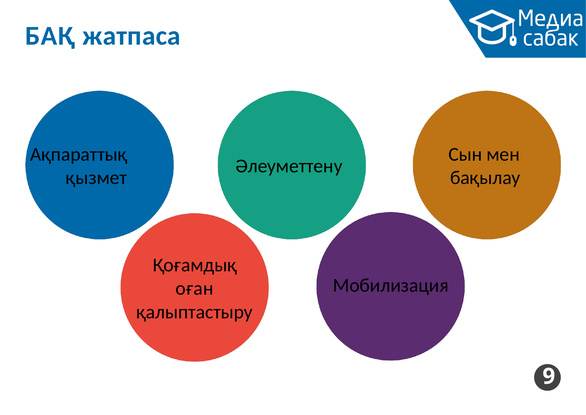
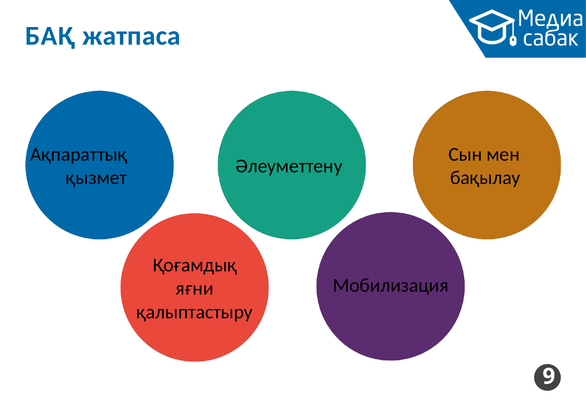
оған: оған -> яғни (195, 288)
